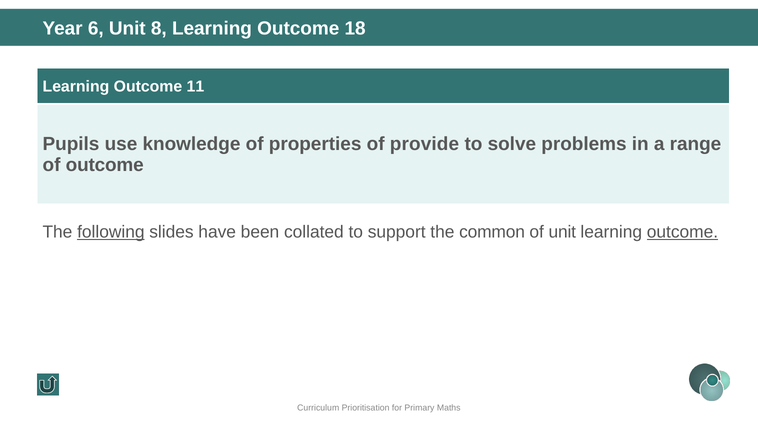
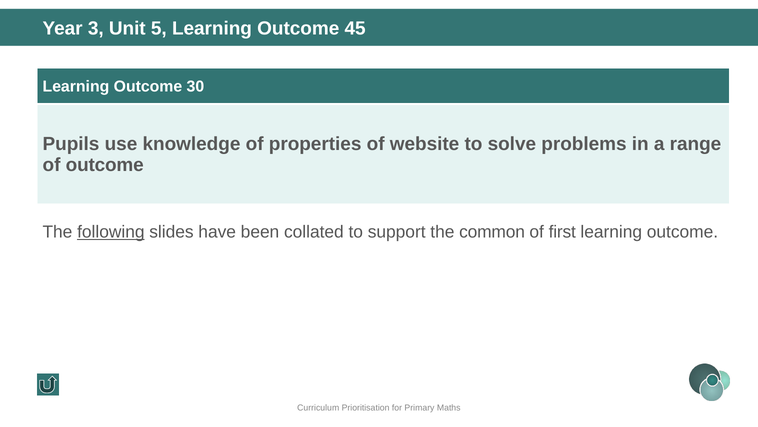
6: 6 -> 3 (96, 28)
8: 8 -> 5 (159, 28)
18: 18 -> 45 (355, 28)
11: 11 -> 30 (195, 86)
provide: provide -> website (425, 144)
of unit: unit -> first (562, 232)
outcome underline: present -> none (682, 232)
